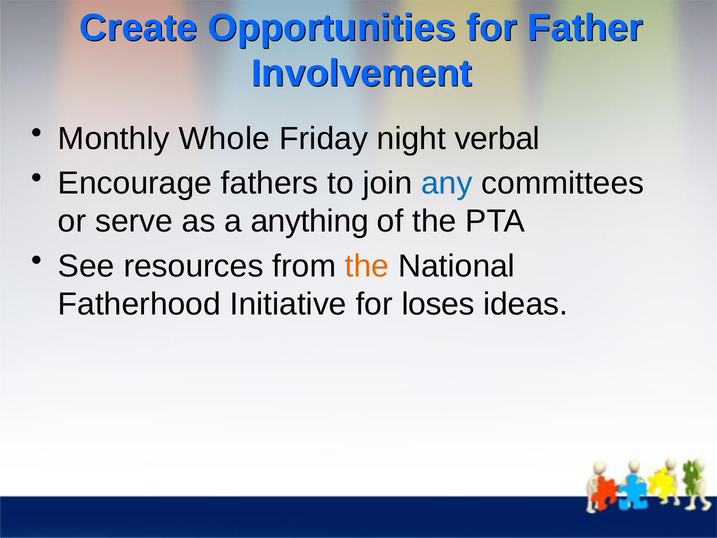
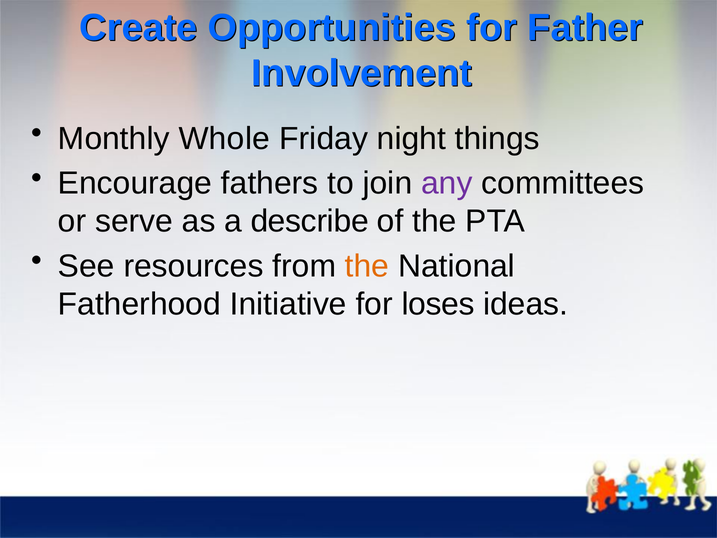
verbal: verbal -> things (497, 138)
any colour: blue -> purple (447, 183)
anything: anything -> describe (310, 221)
